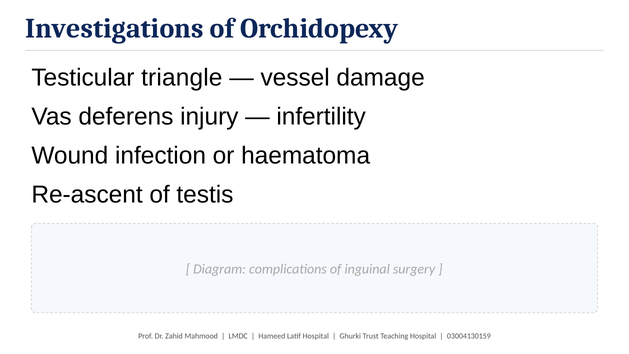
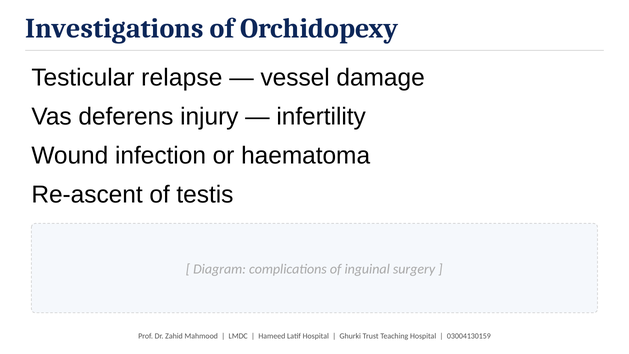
triangle: triangle -> relapse (182, 78)
